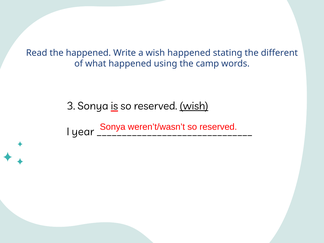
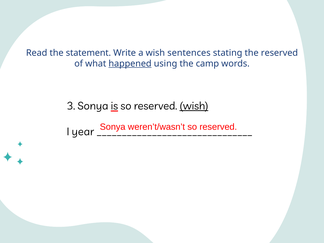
the happened: happened -> statement (88, 53)
wish happened: happened -> sentences (189, 53)
the different: different -> reserved (279, 53)
happened underline: none -> present (130, 64)
